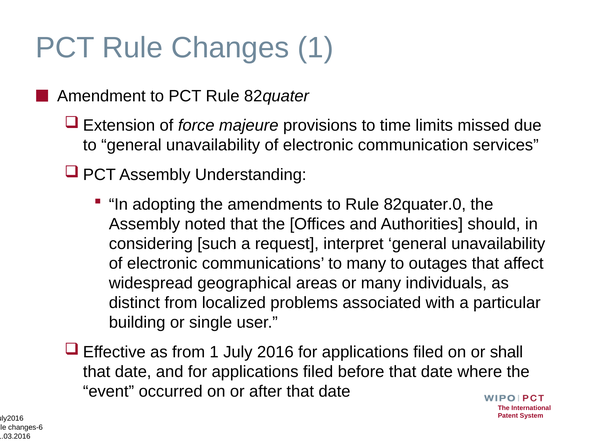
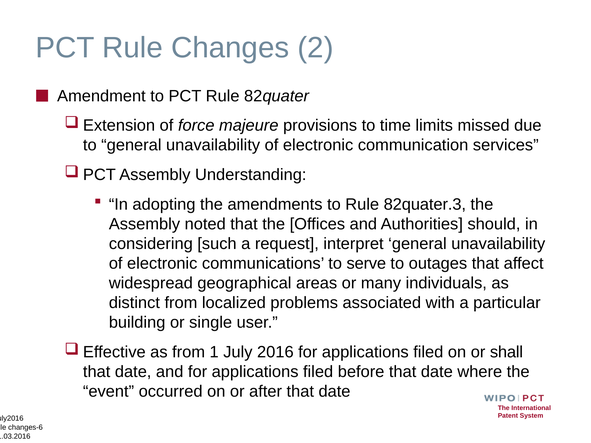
Changes 1: 1 -> 2 (316, 48)
82quater.0: 82quater.0 -> 82quater.3 (425, 204)
to many: many -> serve (366, 264)
